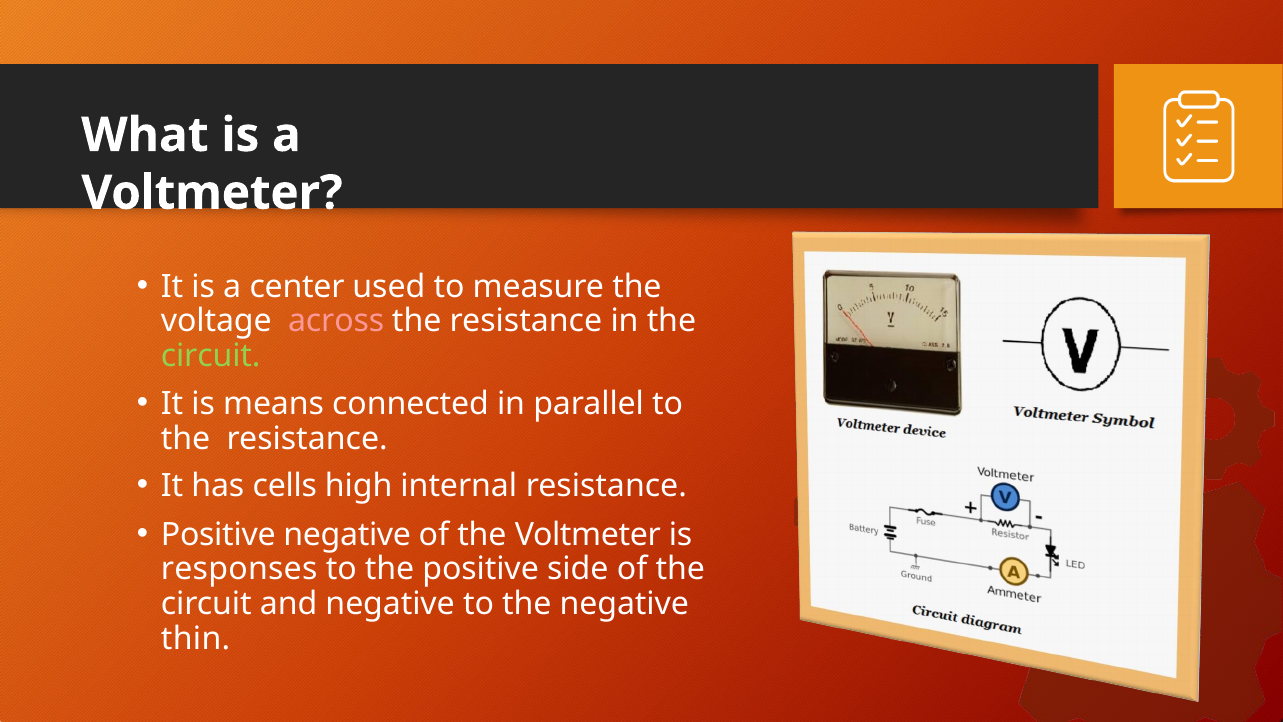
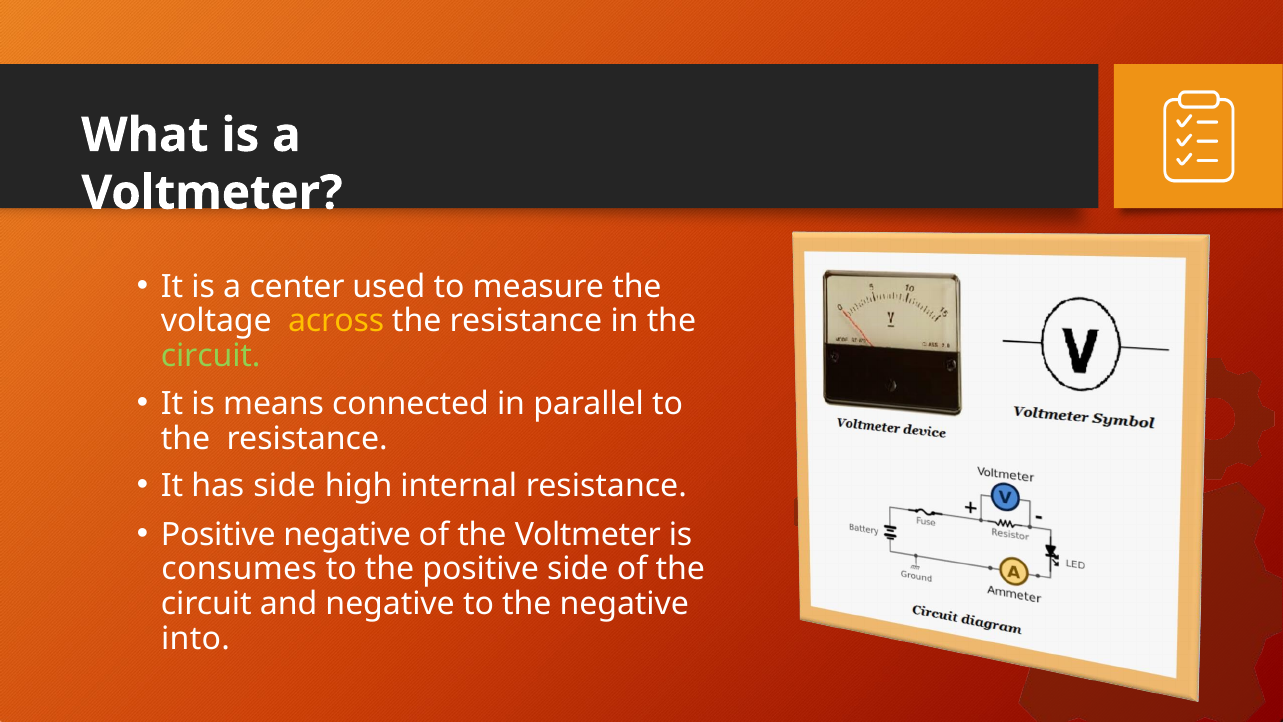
across colour: pink -> yellow (336, 321)
has cells: cells -> side (284, 486)
responses: responses -> consumes (239, 569)
thin: thin -> into (196, 638)
